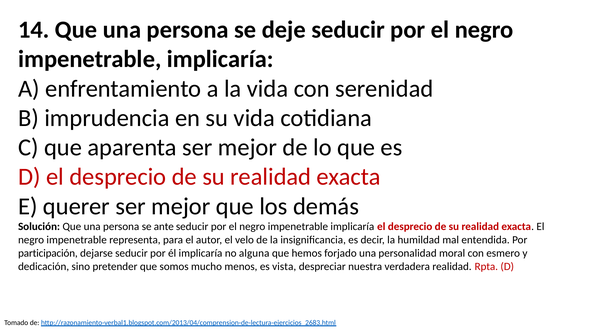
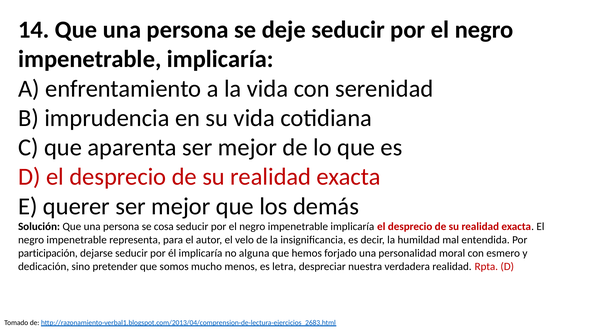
ante: ante -> cosa (164, 227)
vista: vista -> letra (284, 267)
